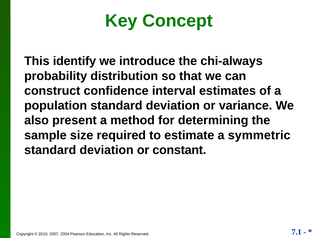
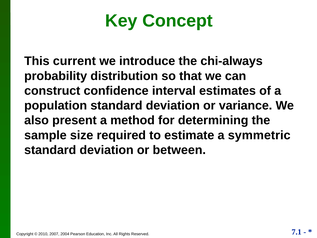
identify: identify -> current (74, 61)
constant: constant -> between (179, 150)
